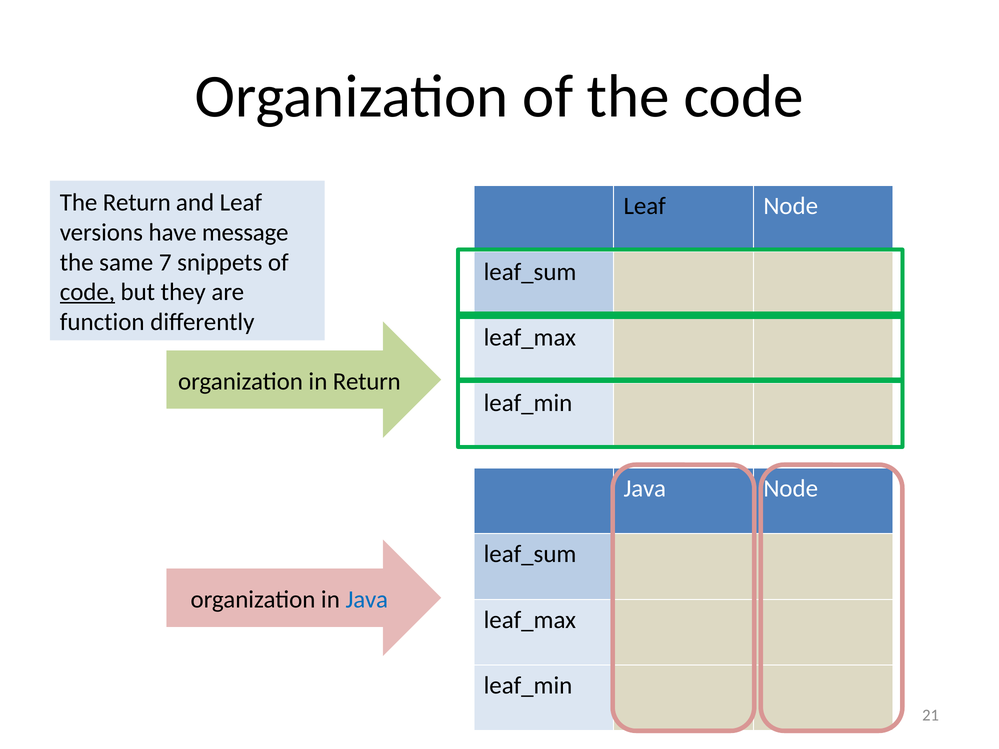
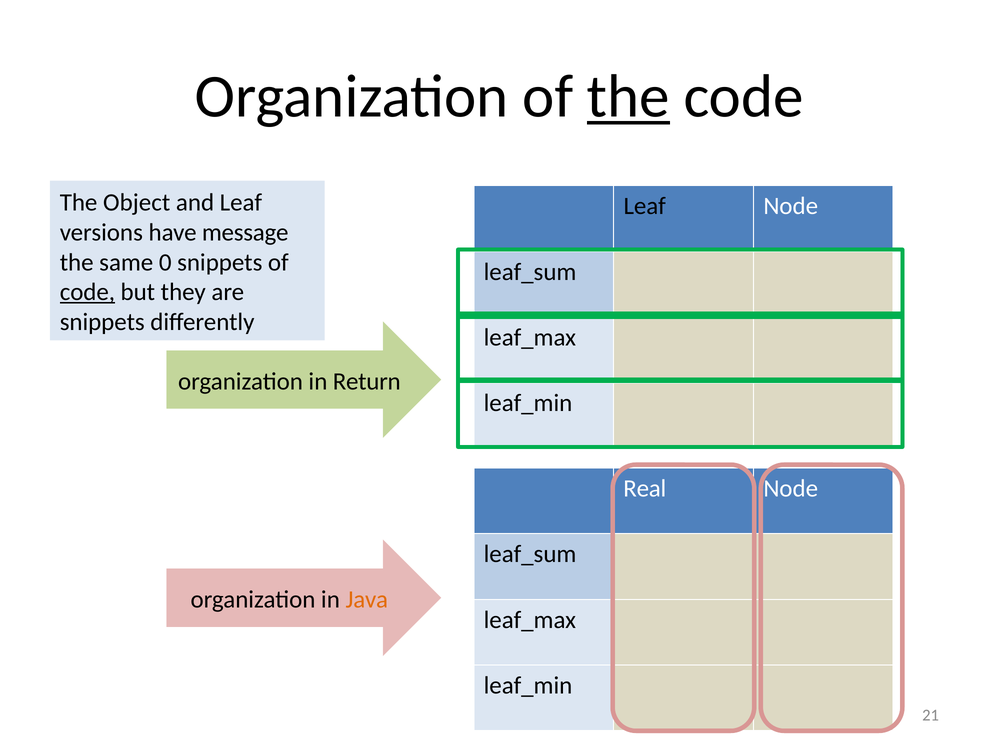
the underline: none -> present (628, 97)
The Return: Return -> Object (137, 202)
7: 7 -> 0 (165, 262)
function: function -> snippets (102, 322)
Java: Java -> Real (645, 489)
Java colour: blue -> orange (367, 600)
